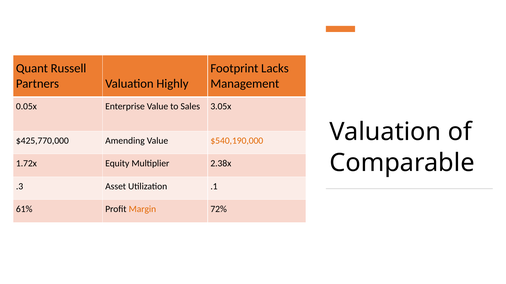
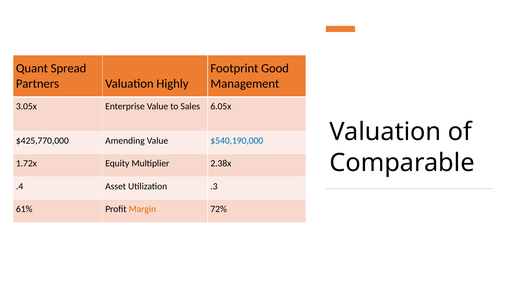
Russell: Russell -> Spread (69, 68)
Lacks: Lacks -> Good (275, 68)
0.05x: 0.05x -> 3.05x (26, 107)
3.05x: 3.05x -> 6.05x (221, 107)
$540,190,000 colour: orange -> blue (237, 141)
.3: .3 -> .4 (20, 187)
.1: .1 -> .3 (214, 187)
